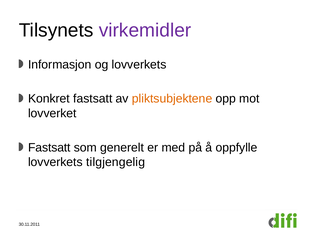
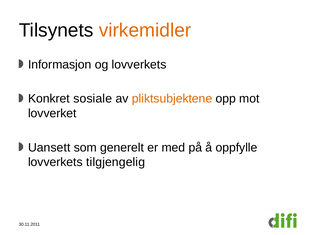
virkemidler colour: purple -> orange (145, 30)
Konkret fastsatt: fastsatt -> sosiale (93, 99)
Fastsatt: Fastsatt -> Uansett (49, 147)
